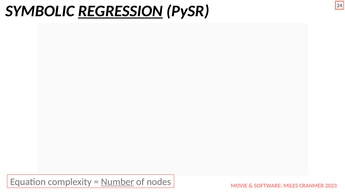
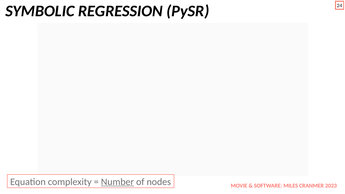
REGRESSION underline: present -> none (120, 11)
